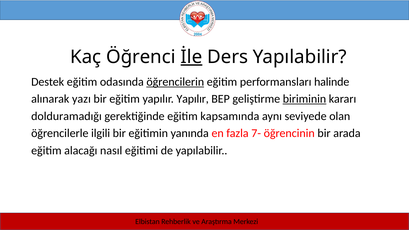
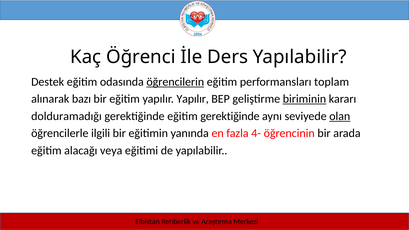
İle underline: present -> none (191, 57)
halinde: halinde -> toplam (332, 82)
yazı: yazı -> bazı (82, 99)
eğitim kapsamında: kapsamında -> gerektiğinde (230, 116)
olan underline: none -> present (340, 116)
7-: 7- -> 4- (256, 133)
nasıl: nasıl -> veya (111, 150)
